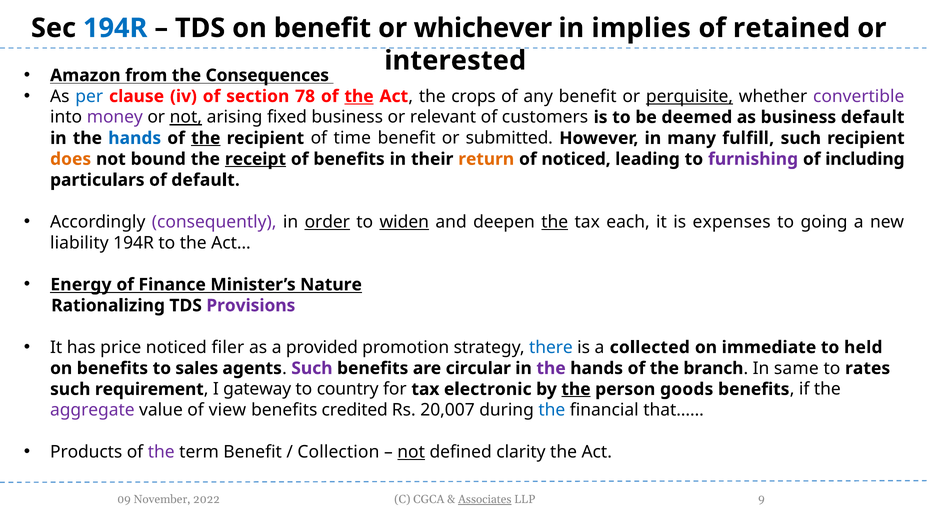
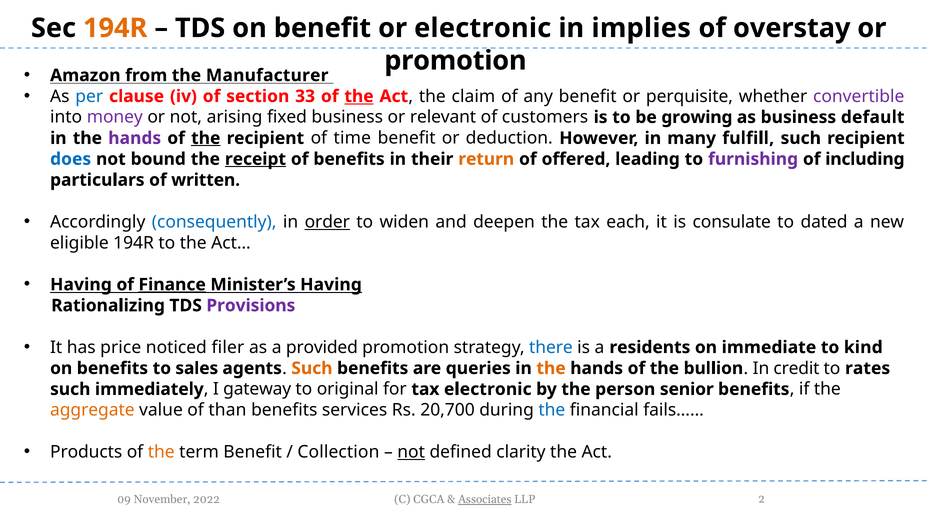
194R colour: blue -> orange (115, 28)
or whichever: whichever -> electronic (483, 28)
retained: retained -> overstay (792, 28)
interested: interested -> promotion (455, 61)
Consequences: Consequences -> Manufacturer (267, 75)
78: 78 -> 33 (305, 96)
crops: crops -> claim (473, 96)
perquisite underline: present -> none (689, 96)
not underline: present -> none (186, 117)
deemed: deemed -> growing (697, 117)
hands colour: blue -> purple (135, 138)
submitted: submitted -> deduction (509, 138)
does colour: orange -> blue (71, 159)
of noticed: noticed -> offered (576, 159)
of default: default -> written (206, 180)
consequently colour: purple -> blue (214, 222)
widen underline: present -> none (404, 222)
the underline: present -> none (555, 222)
expenses: expenses -> consulate (732, 222)
going: going -> dated (824, 222)
liability: liability -> eligible (79, 243)
Energy: Energy -> Having (81, 285)
Finance underline: none -> present (172, 285)
Minister’s Nature: Nature -> Having (331, 285)
collected: collected -> residents (650, 347)
held: held -> kind (863, 347)
Such colour: purple -> orange (312, 368)
circular: circular -> queries (478, 368)
the colour: purple -> orange (551, 368)
branch: branch -> bullion (713, 368)
same: same -> credit (797, 368)
requirement: requirement -> immediately (149, 389)
country: country -> original (348, 389)
the underline: present -> none (576, 389)
goods: goods -> senior (687, 389)
aggregate colour: purple -> orange (92, 410)
view: view -> than (227, 410)
credited: credited -> services (355, 410)
20,007: 20,007 -> 20,700 (448, 410)
that……: that…… -> fails…… (674, 410)
the colour: purple -> orange (161, 452)
9: 9 -> 2 (762, 499)
